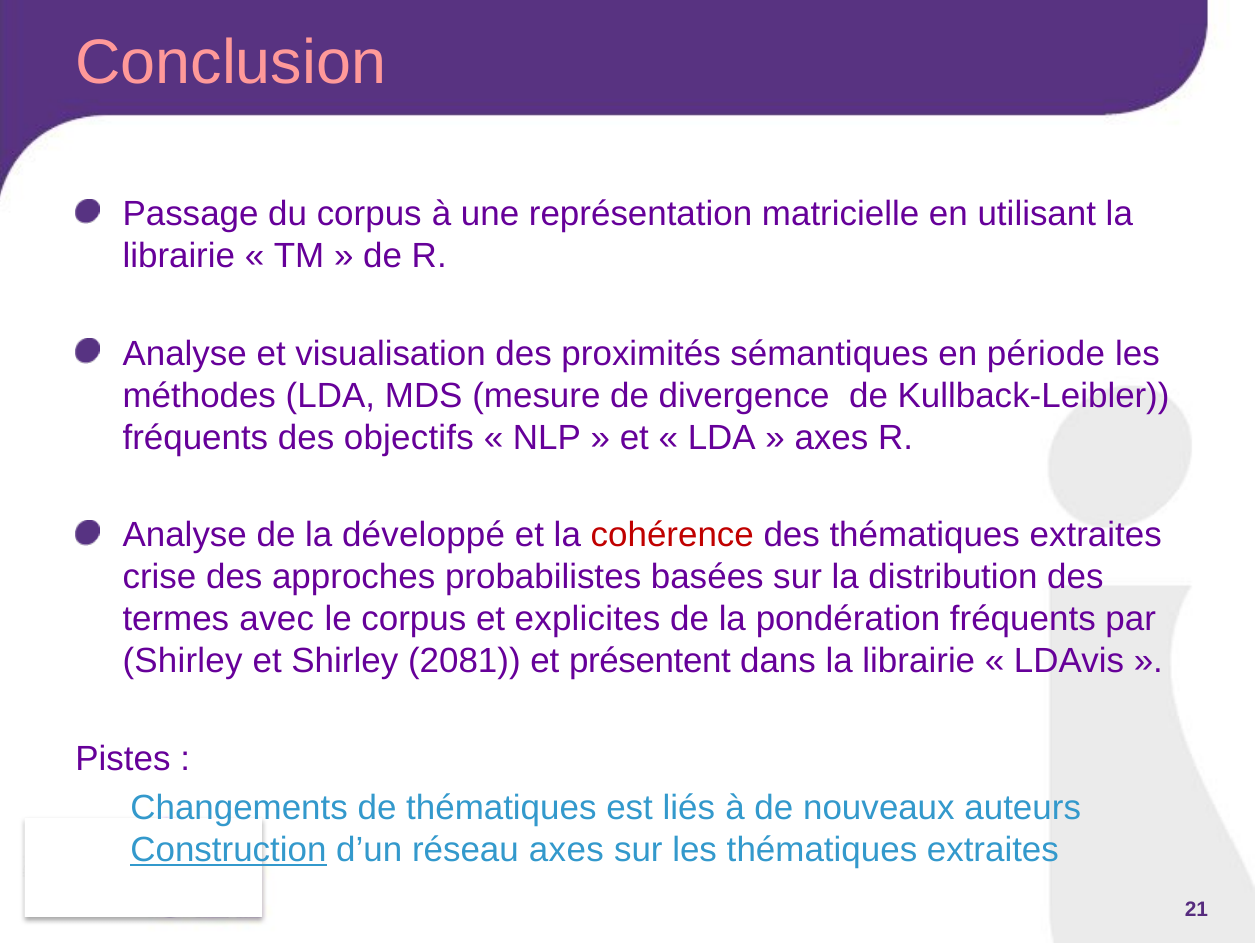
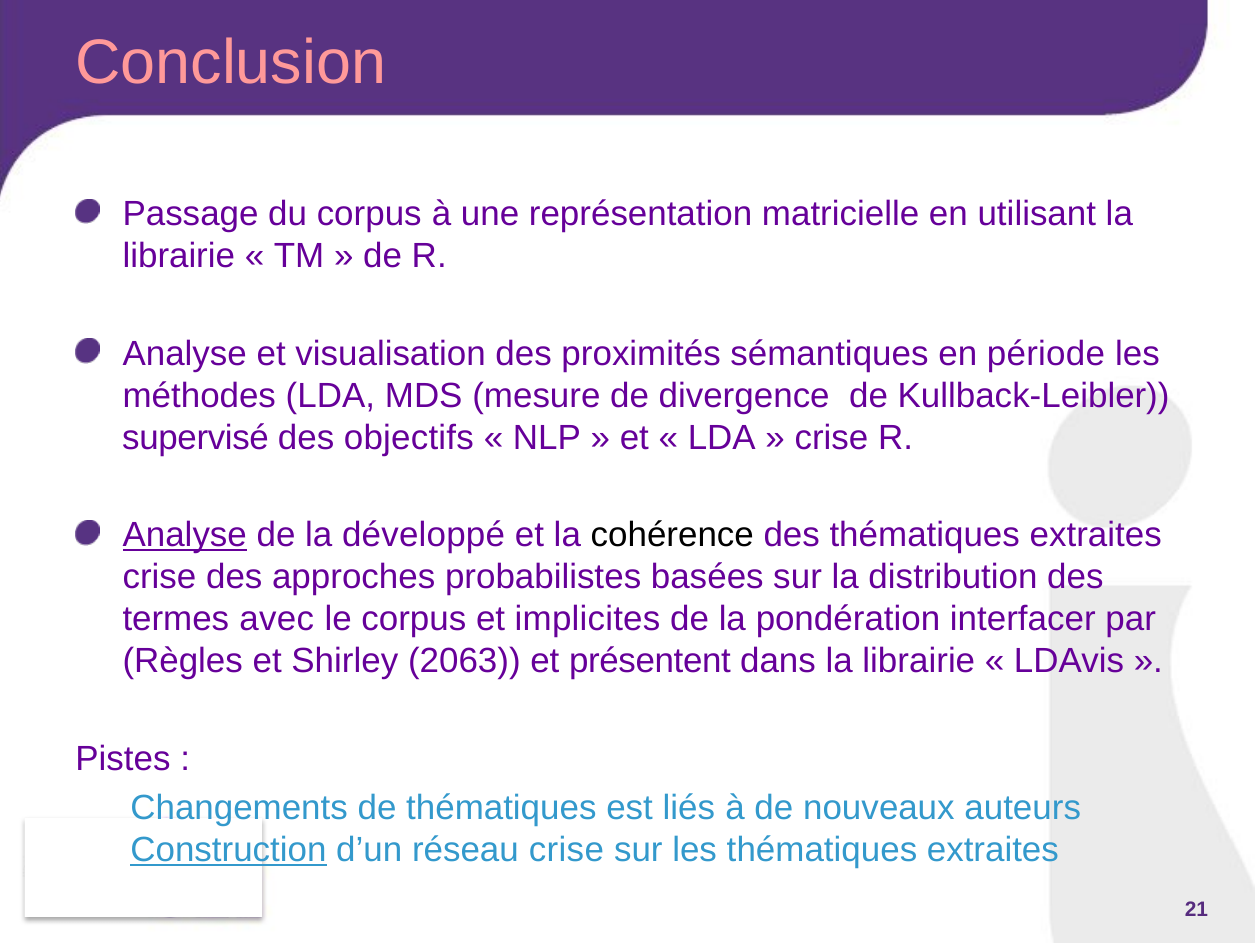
fréquents: fréquents -> supervisé (196, 437)
axes: axes -> crise (831, 437)
Analyse underline: none -> present (185, 535)
cohérence colour: red -> black (672, 535)
explicites: explicites -> implicites (588, 619)
pondération fréquents: fréquents -> interfacer (1023, 619)
Shirley: Shirley -> Règles (183, 661)
2081: 2081 -> 2063 (464, 661)
réseau axes: axes -> crise (566, 850)
